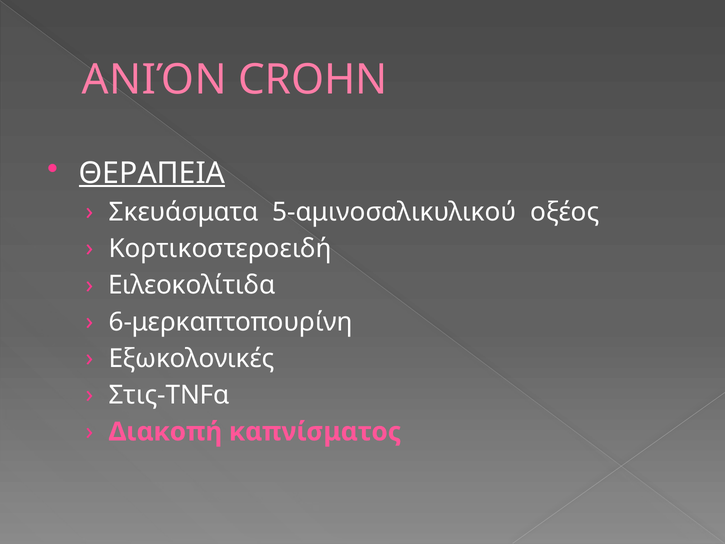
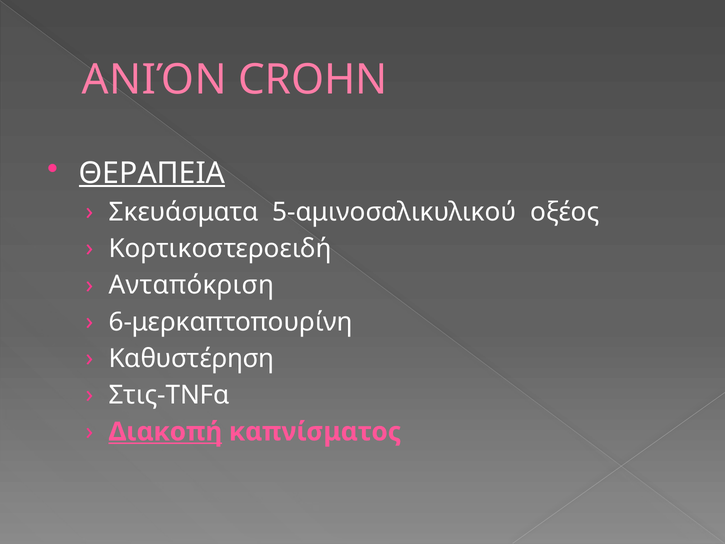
Ειλεοκολίτιδα: Ειλεοκολίτιδα -> Ανταπόκριση (192, 285)
Εξωκολονικές: Εξωκολονικές -> Καθυστέρηση (191, 358)
Διακοπή underline: none -> present (165, 432)
